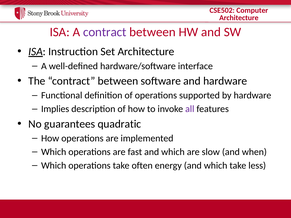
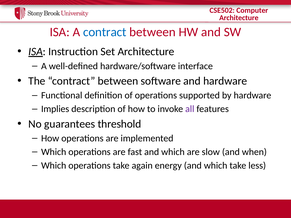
contract colour: purple -> blue (105, 32)
quadratic: quadratic -> threshold (119, 124)
often: often -> again (142, 166)
